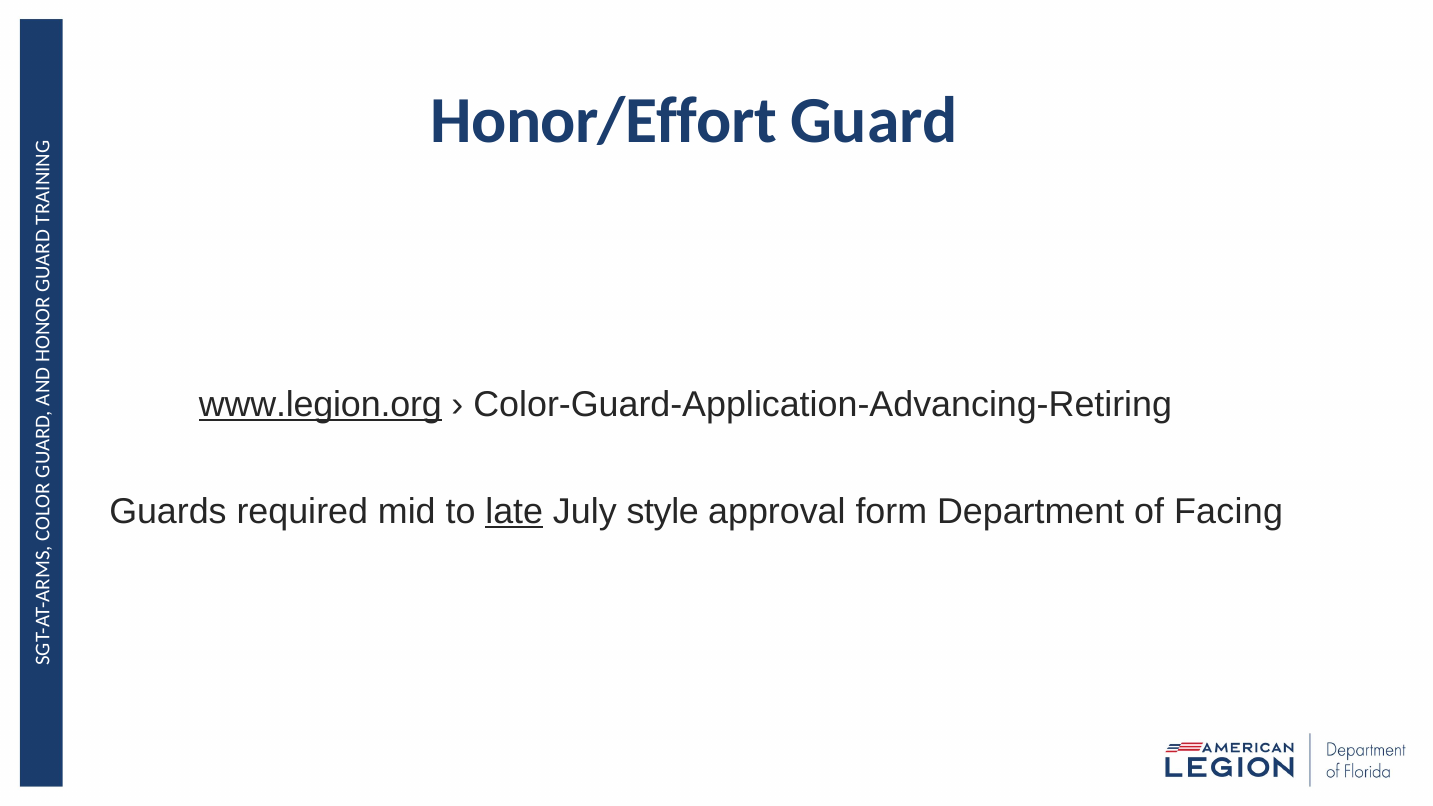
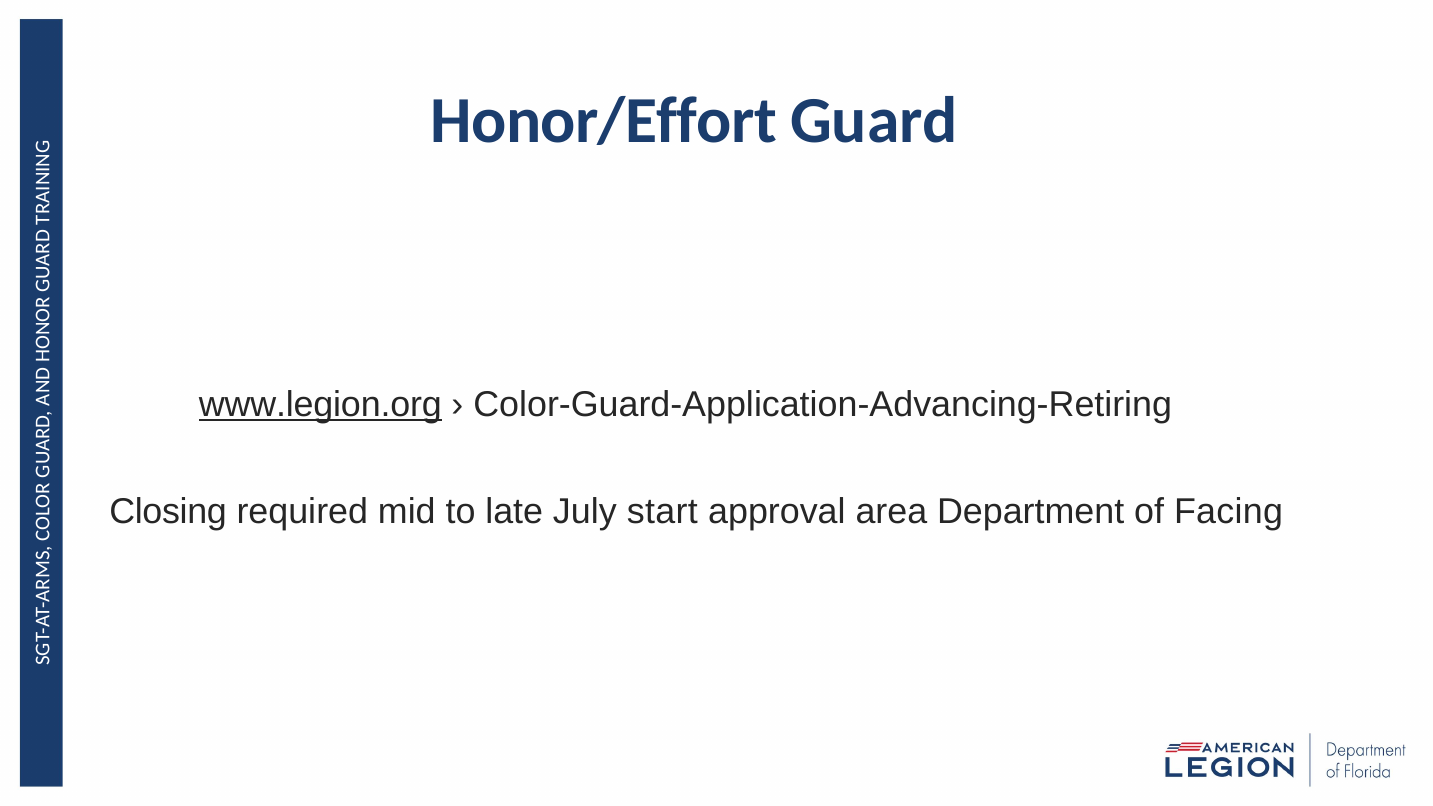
Guards: Guards -> Closing (168, 511)
late underline: present -> none (514, 511)
style: style -> start (662, 511)
form: form -> area (891, 511)
